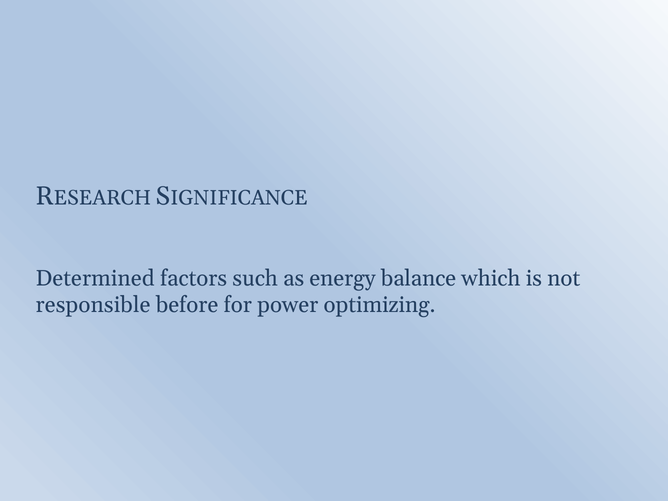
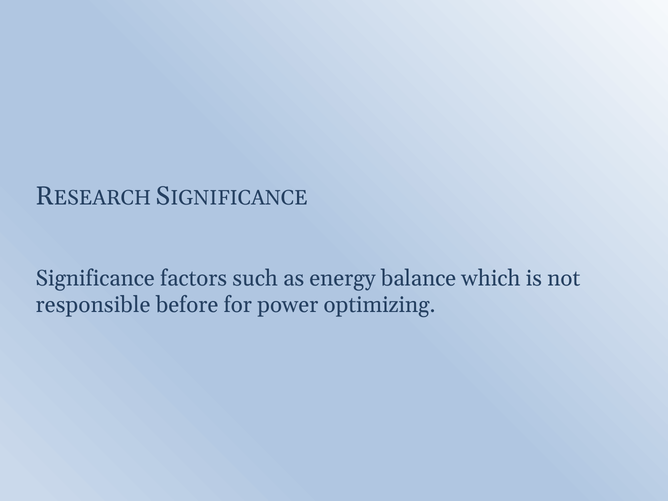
Determined: Determined -> Significance (95, 278)
